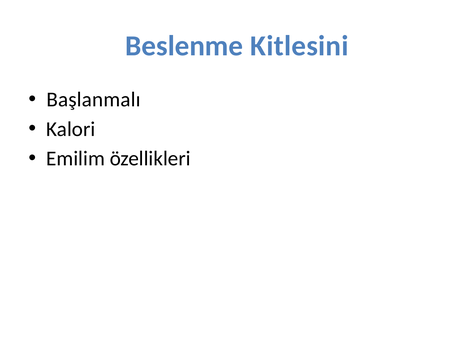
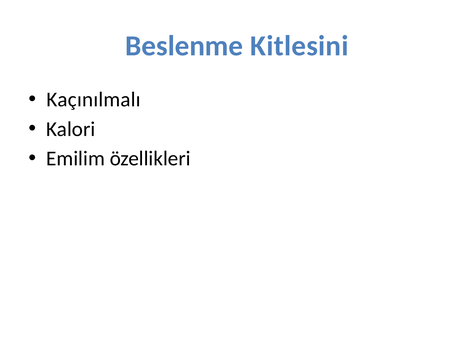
Başlanmalı: Başlanmalı -> Kaçınılmalı (94, 100)
